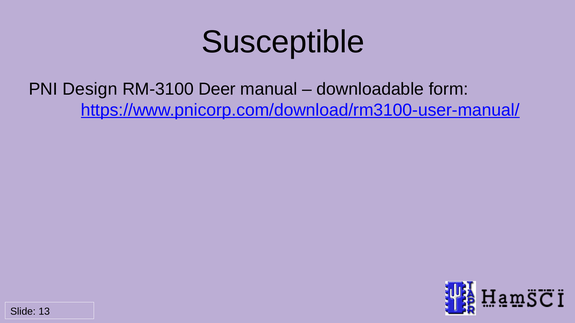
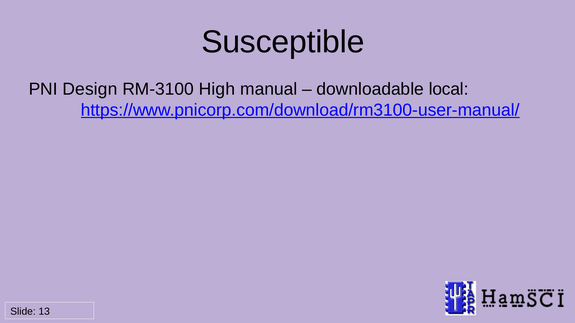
Deer: Deer -> High (217, 89)
form: form -> local (449, 89)
